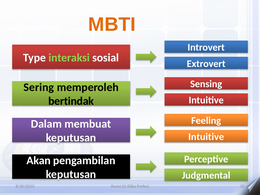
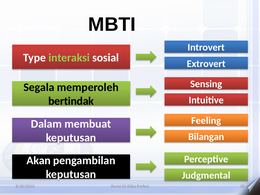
MBTI colour: orange -> black (112, 25)
Sering: Sering -> Segala (39, 87)
Intuitive: Intuitive -> Bilangan (206, 137)
